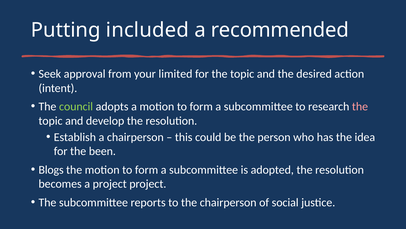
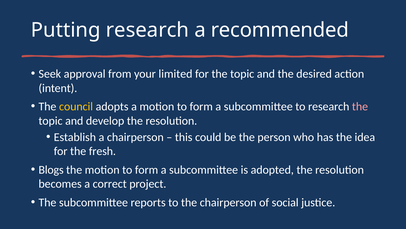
Putting included: included -> research (148, 30)
council colour: light green -> yellow (76, 106)
been: been -> fresh (102, 151)
a project: project -> correct (110, 184)
